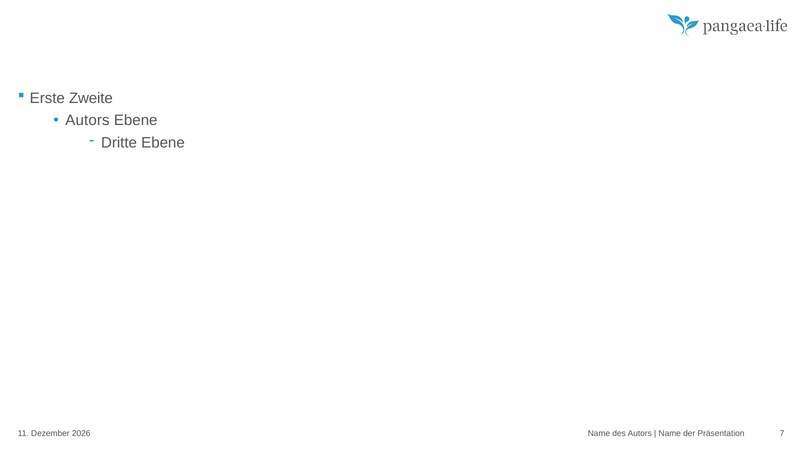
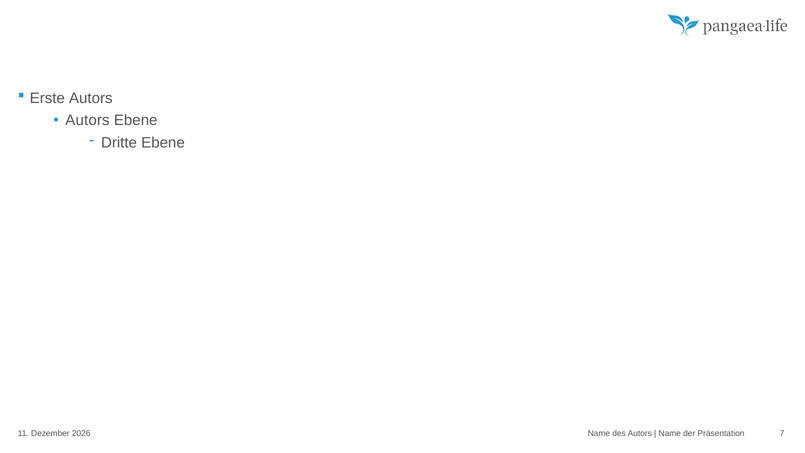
Erste Zweite: Zweite -> Autors (91, 98)
